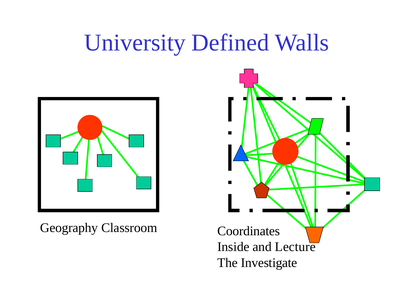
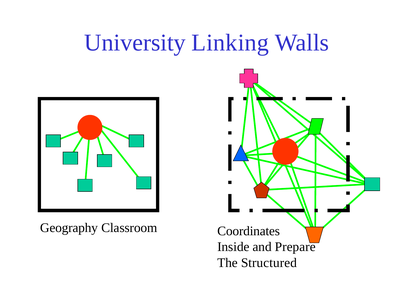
Defined: Defined -> Linking (230, 43)
Lecture: Lecture -> Prepare (295, 246)
Investigate: Investigate -> Structured (269, 262)
